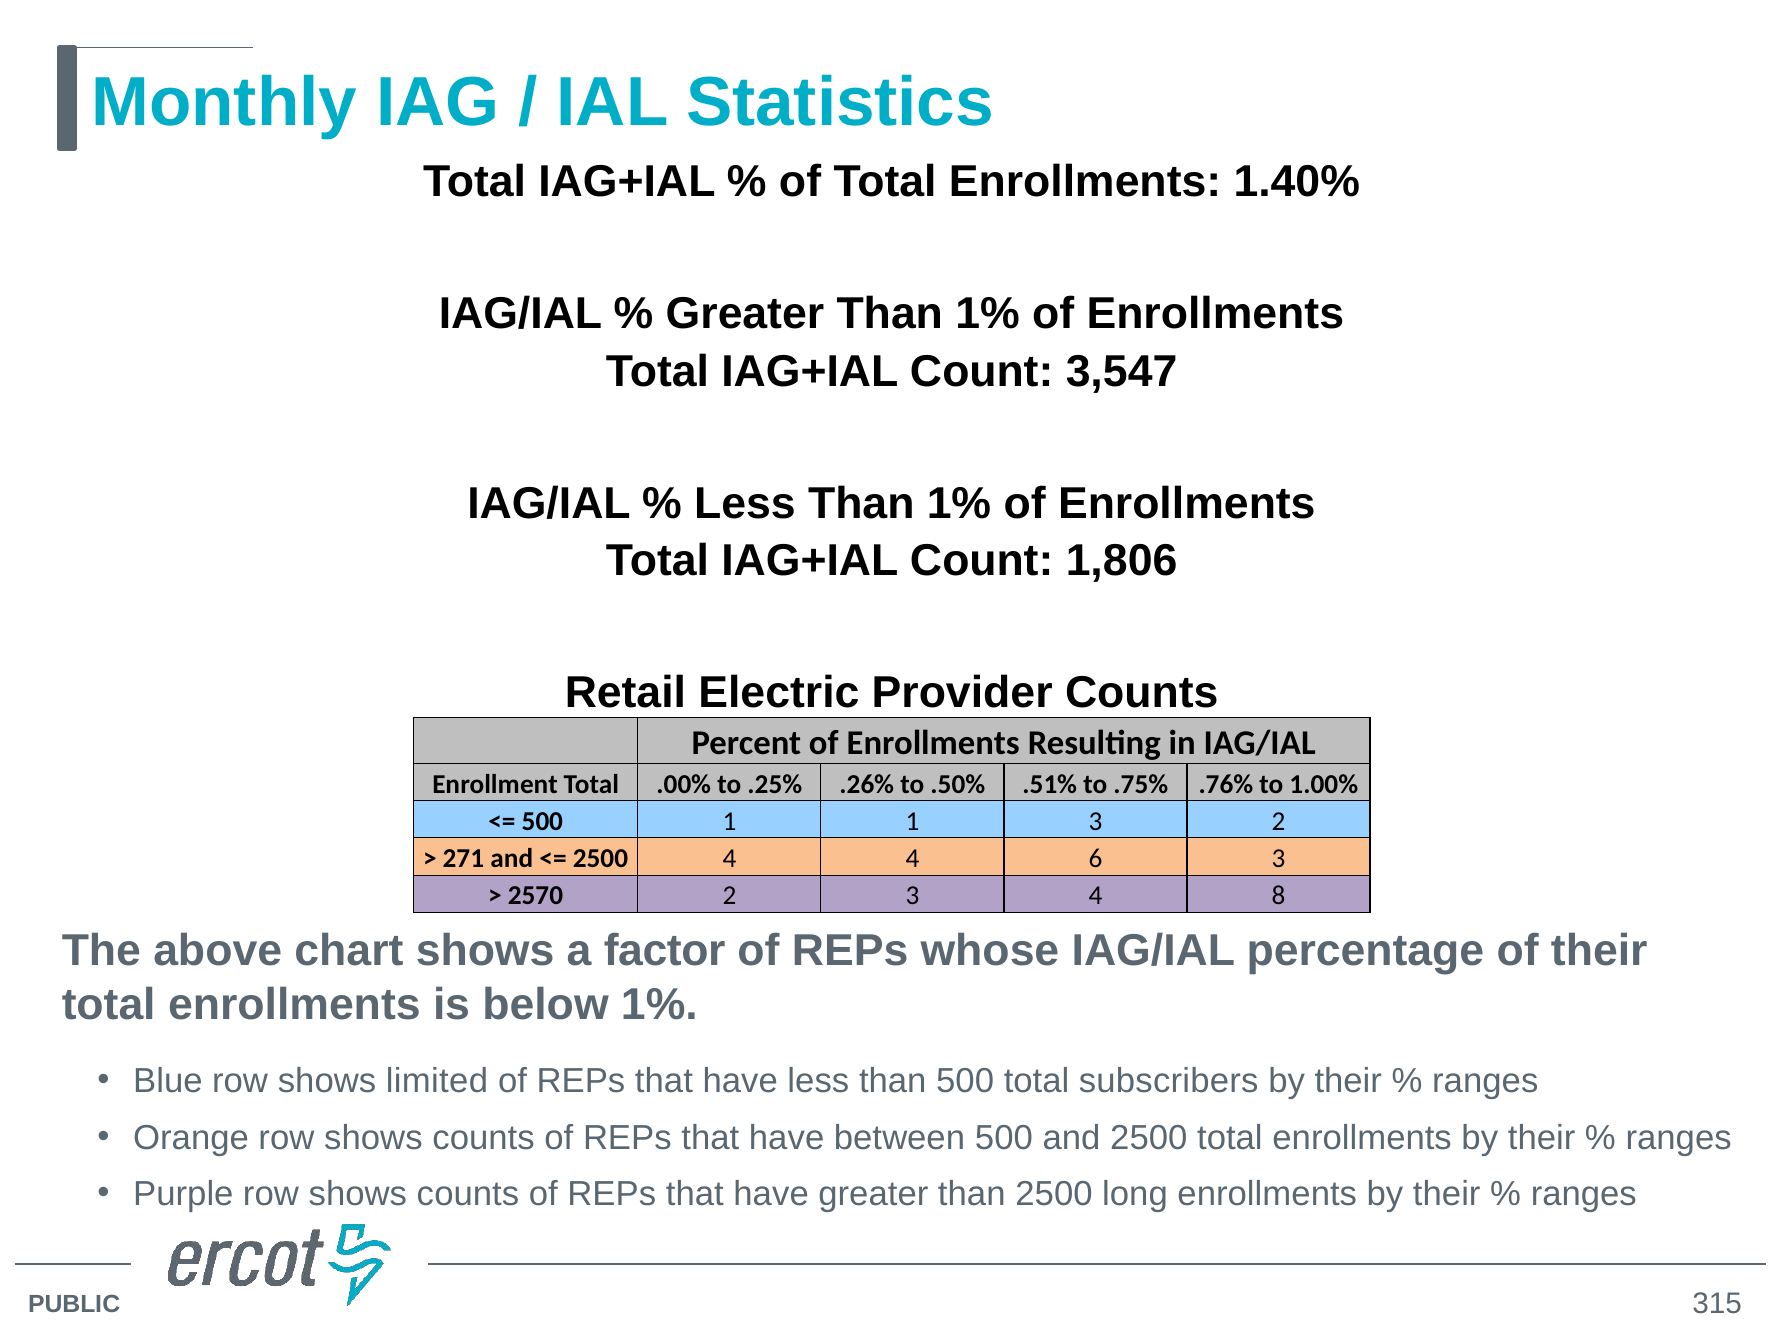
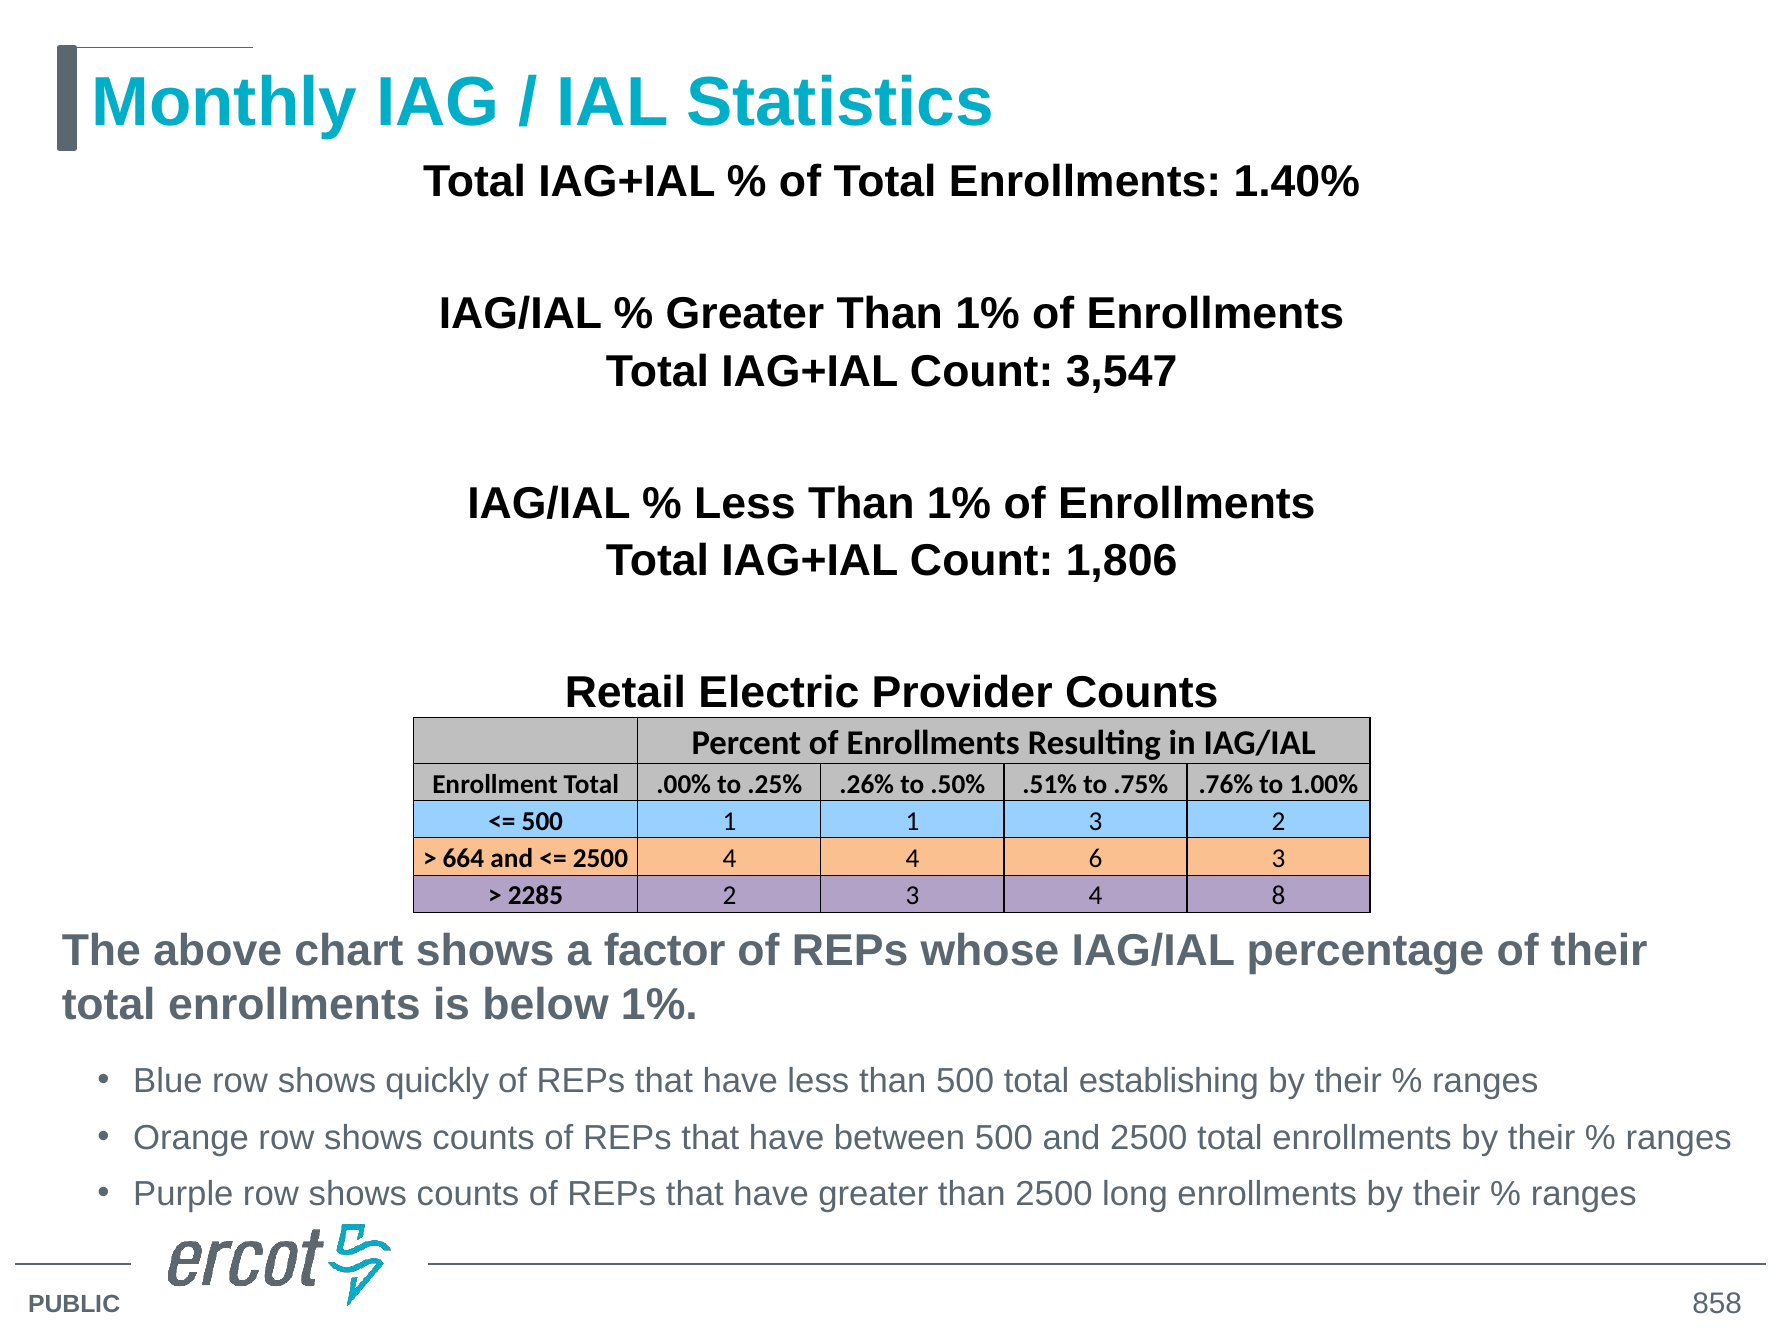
271: 271 -> 664 (463, 859)
2570: 2570 -> 2285 (535, 896)
limited: limited -> quickly (437, 1081)
subscribers: subscribers -> establishing (1169, 1081)
315: 315 -> 858 (1717, 1304)
